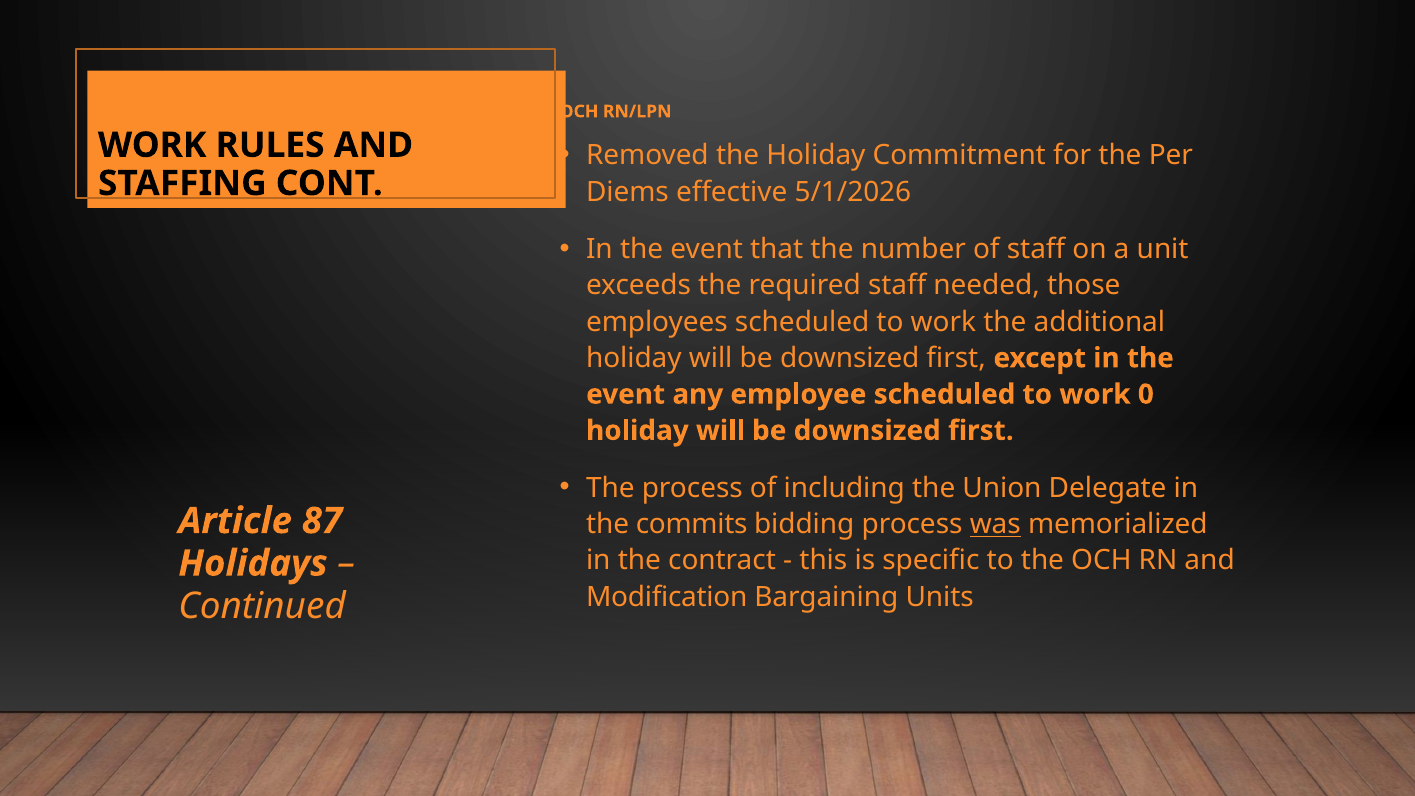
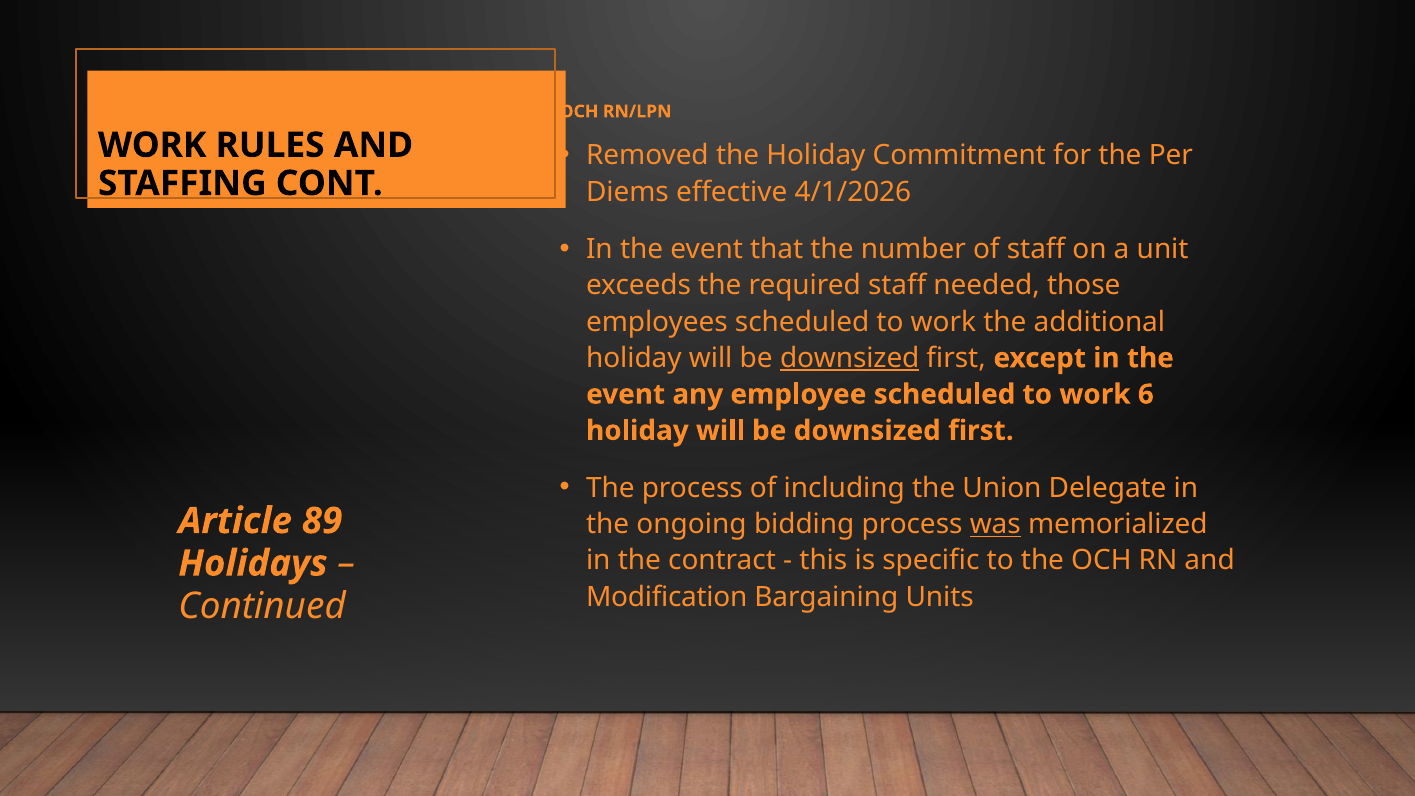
5/1/2026: 5/1/2026 -> 4/1/2026 (853, 192)
downsized underline: none -> present (850, 358)
0: 0 -> 6 (1146, 394)
87: 87 -> 89 (322, 521)
commits: commits -> ongoing (692, 524)
